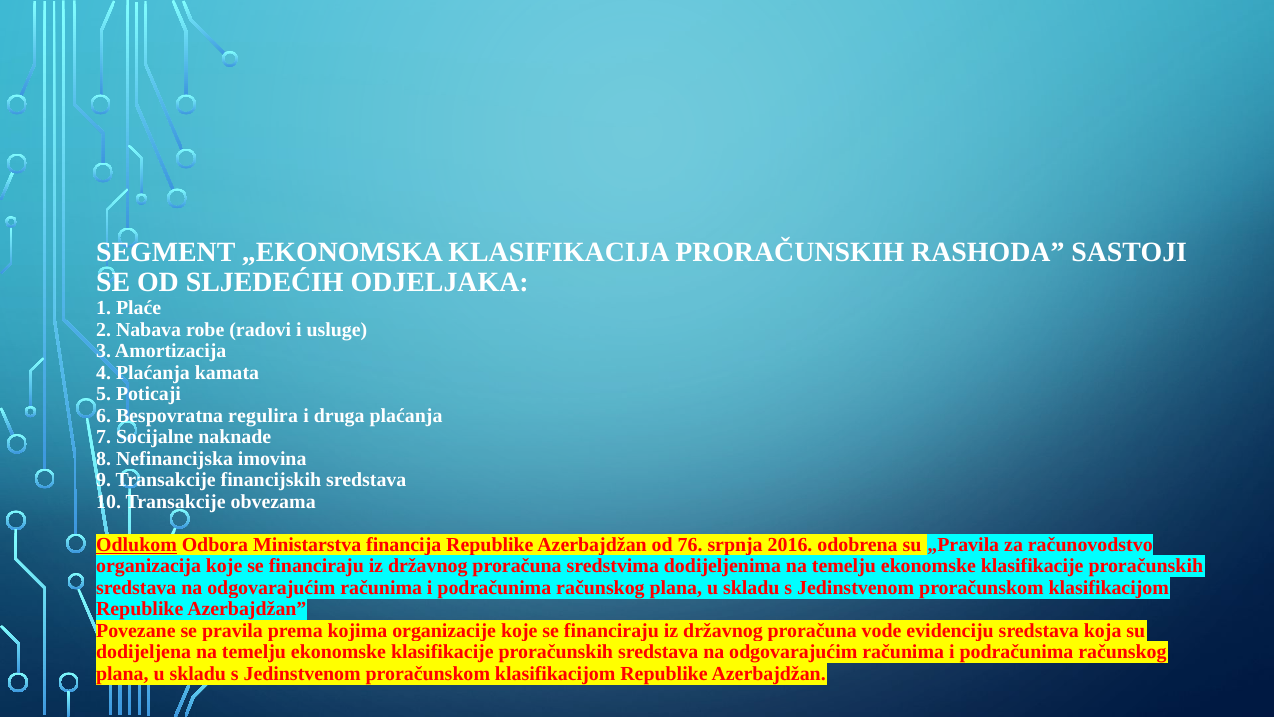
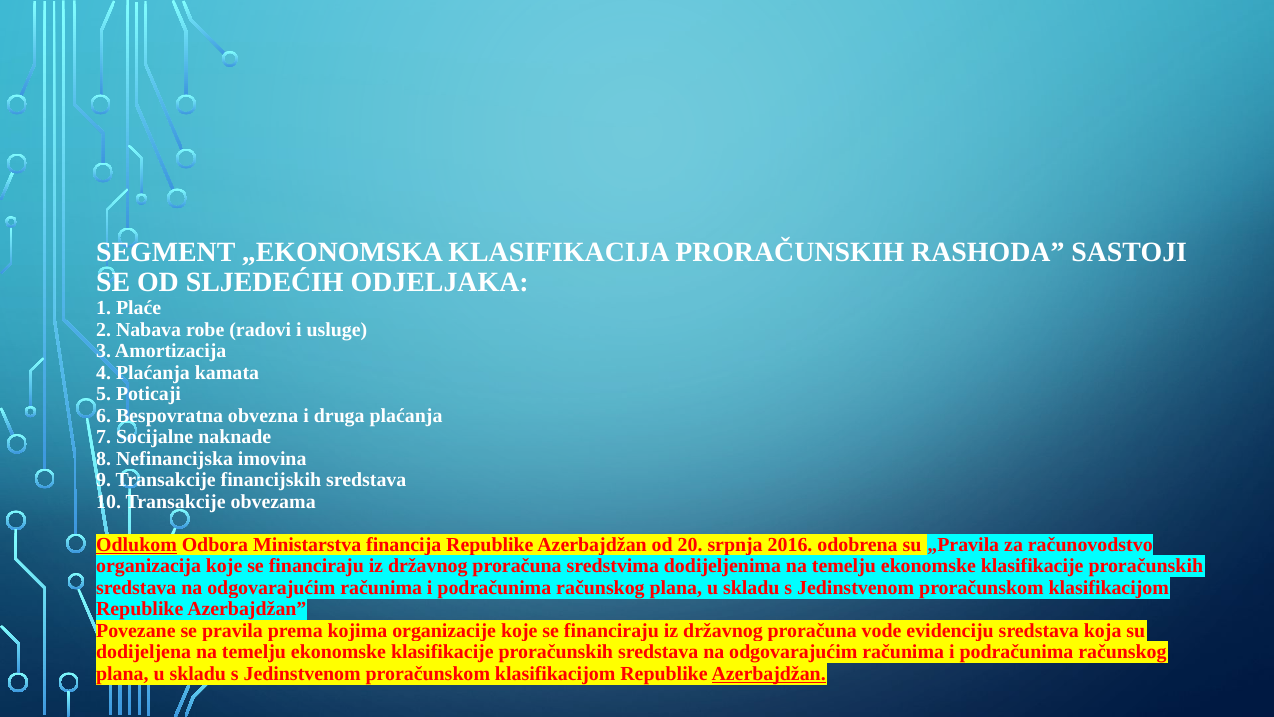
regulira: regulira -> obvezna (263, 415)
76: 76 -> 20 (690, 544)
Azerbajdžan underline: none -> present (769, 674)
